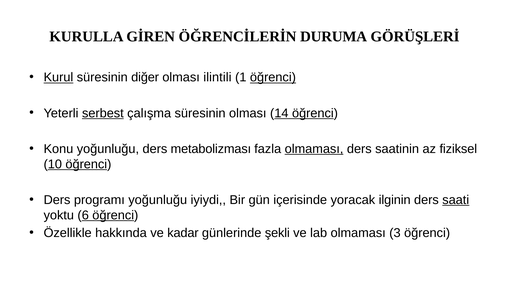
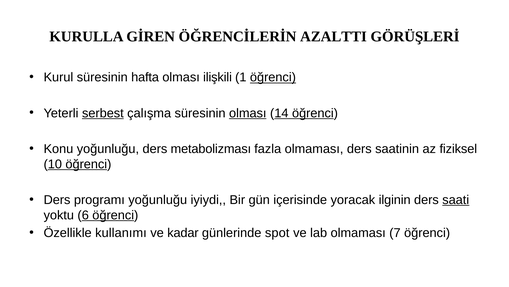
DURUMA: DURUMA -> AZALTTI (333, 36)
Kurul underline: present -> none (58, 77)
diğer: diğer -> hafta (145, 77)
ilintili: ilintili -> ilişkili (218, 77)
olması underline: none -> present (248, 113)
olmaması underline: present -> none (314, 148)
hakkında: hakkında -> kullanımı (121, 232)
şekli: şekli -> spot (277, 232)
3: 3 -> 7 (395, 232)
